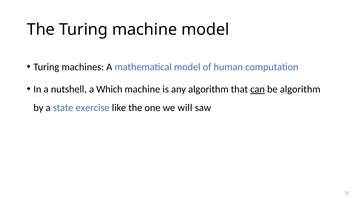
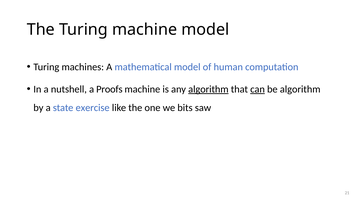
Which: Which -> Proofs (109, 89)
algorithm underline: none -> present (208, 89)
will: will -> bits (185, 108)
